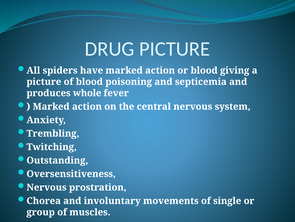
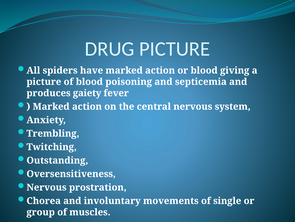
whole: whole -> gaiety (87, 93)
